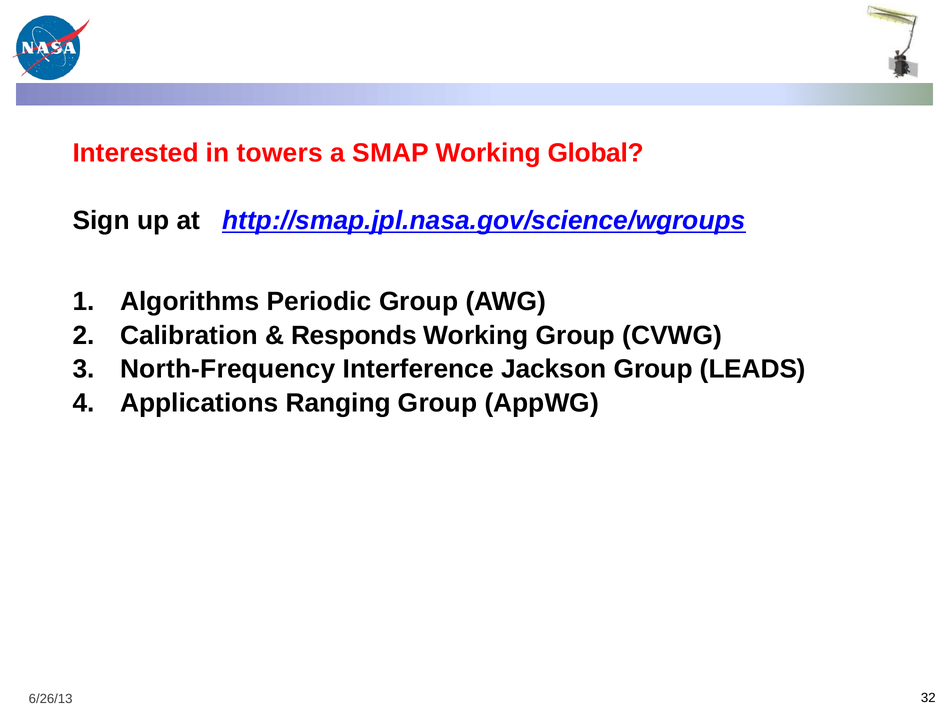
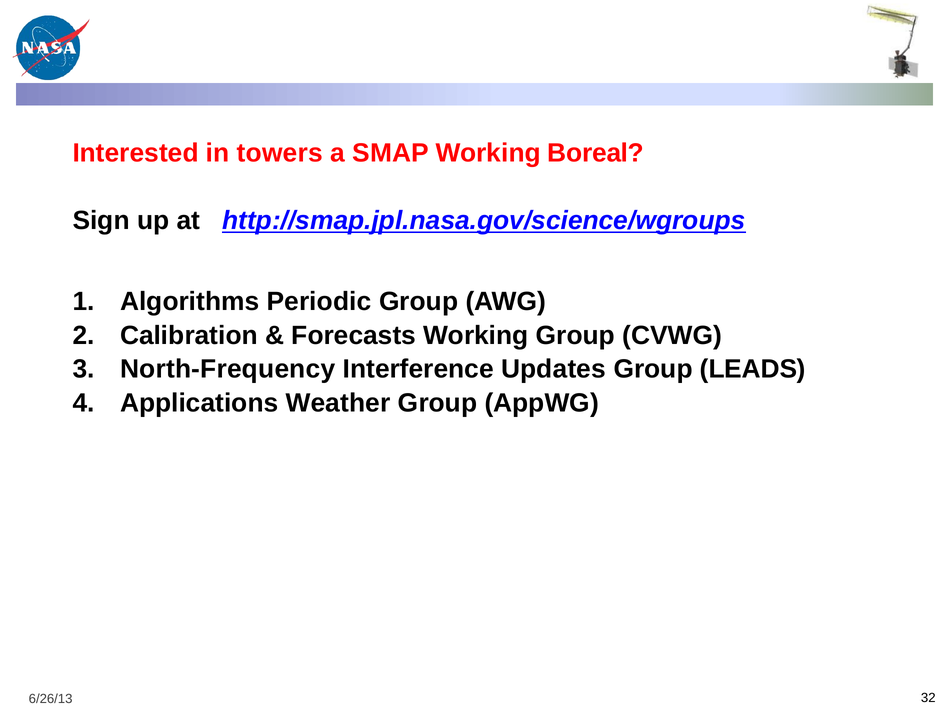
Global: Global -> Boreal (596, 153)
Responds: Responds -> Forecasts (354, 335)
Jackson: Jackson -> Updates (554, 369)
Ranging: Ranging -> Weather (338, 403)
